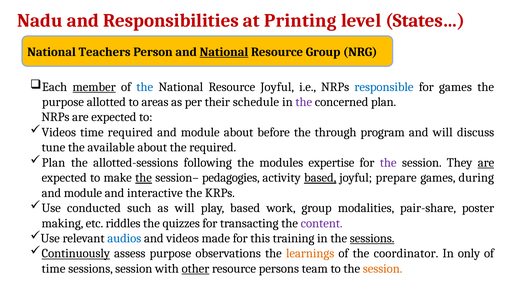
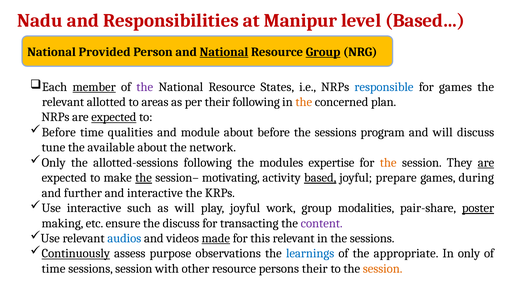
Printing: Printing -> Manipur (301, 21)
States…: States… -> Based… (425, 21)
Teachers: Teachers -> Provided (105, 52)
Group underline: none -> present (323, 52)
the colour: blue -> purple (145, 87)
Resource Joyful: Joyful -> States (277, 87)
purpose: purpose -> relevant (63, 102)
their schedule: schedule -> following (256, 102)
the colour: purple -> orange (304, 102)
expected underline: none -> present (114, 117)
Videos: Videos -> Before (59, 132)
time required: required -> qualities (130, 132)
before the through: through -> sessions (336, 132)
the required: required -> network (213, 147)
Plan: Plan -> Only (54, 163)
the colour: purple -> orange (388, 163)
pedagogies: pedagogies -> motivating (231, 178)
module: module -> further (83, 193)
Use conducted: conducted -> interactive (94, 208)
play based: based -> joyful (245, 208)
poster underline: none -> present (478, 208)
riddles: riddles -> ensure (123, 223)
the quizzes: quizzes -> discuss (181, 223)
made underline: none -> present (216, 238)
this training: training -> relevant (294, 238)
sessions underline: present -> none (372, 238)
learnings colour: orange -> blue (310, 254)
coordinator: coordinator -> appropriate (406, 254)
other underline: present -> none (195, 269)
persons team: team -> their (315, 269)
